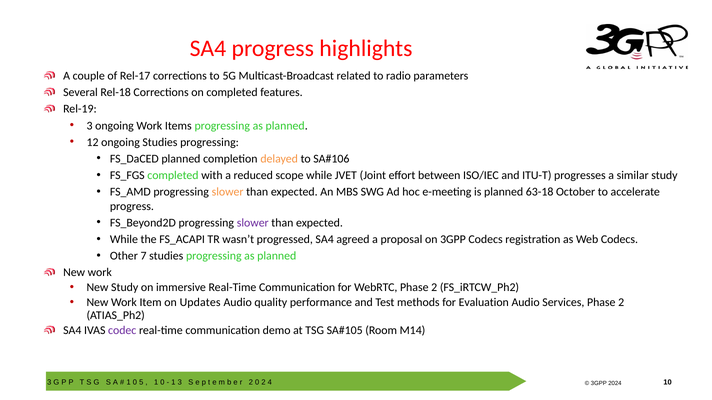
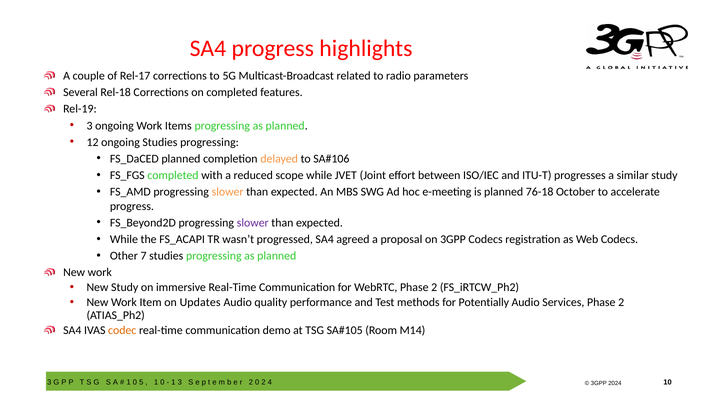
63-18: 63-18 -> 76-18 (540, 192)
Evaluation: Evaluation -> Potentially (484, 303)
codec colour: purple -> orange (122, 331)
